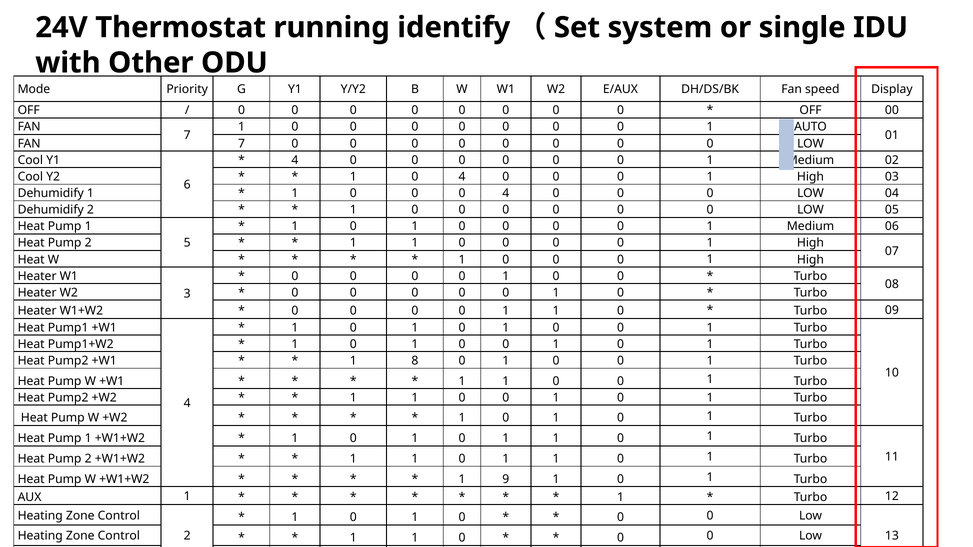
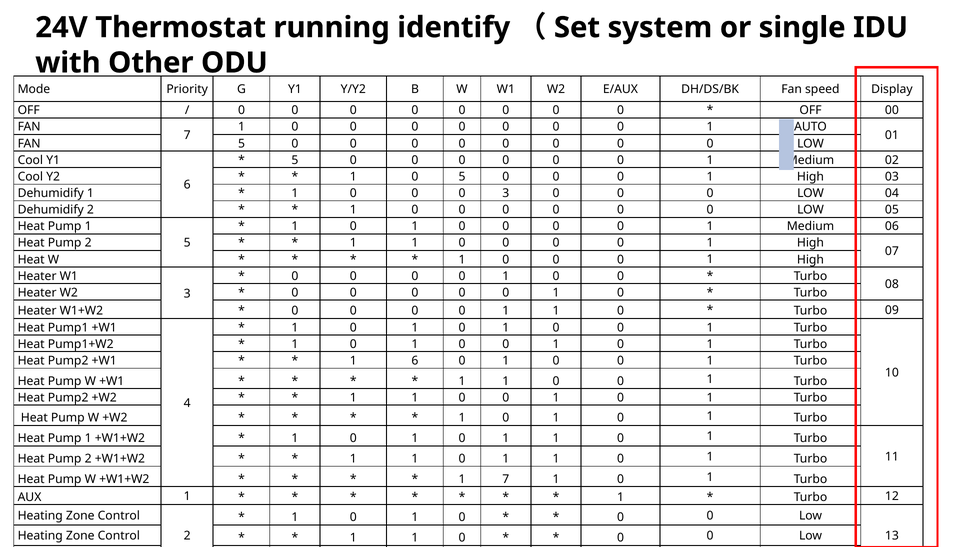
7: 7 -> 5 (242, 144)
4: 4 -> 5 (295, 160)
1 0 4: 4 -> 5 (462, 177)
0 0 4: 4 -> 3 (506, 193)
1 8: 8 -> 6 (415, 361)
1 9: 9 -> 7 (506, 479)
